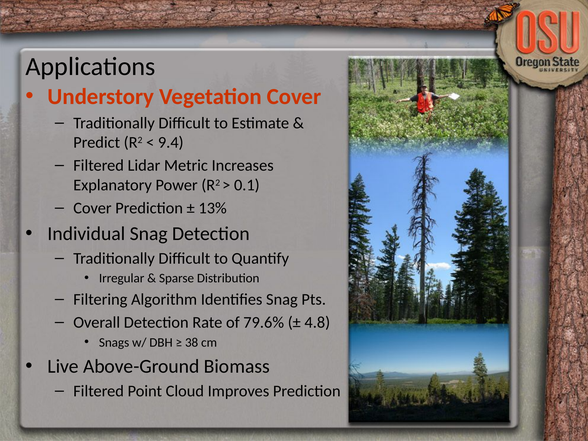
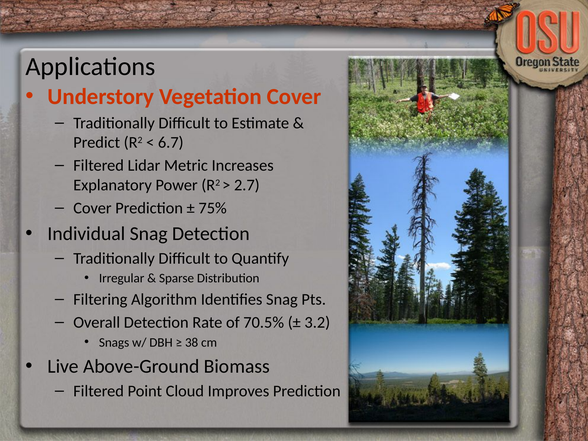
9.4: 9.4 -> 6.7 (171, 143)
0.1: 0.1 -> 2.7 (247, 185)
13%: 13% -> 75% (213, 208)
79.6%: 79.6% -> 70.5% (264, 322)
4.8: 4.8 -> 3.2 (317, 322)
